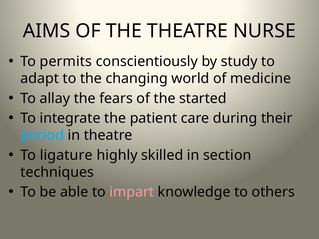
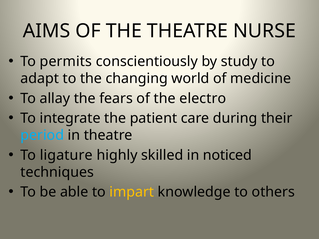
started: started -> electro (203, 99)
section: section -> noticed (227, 155)
impart colour: pink -> yellow (132, 192)
